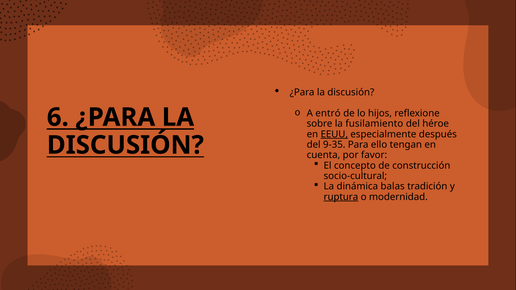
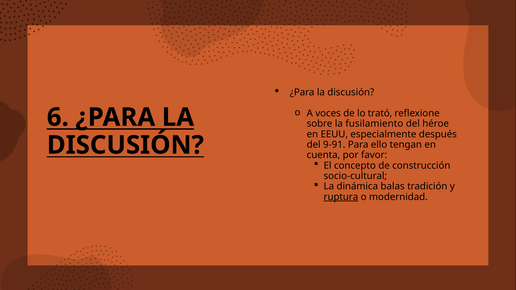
entró: entró -> voces (328, 113)
hijos: hijos -> trató (380, 113)
EEUU underline: present -> none (334, 134)
9-35: 9-35 -> 9-91 (334, 145)
